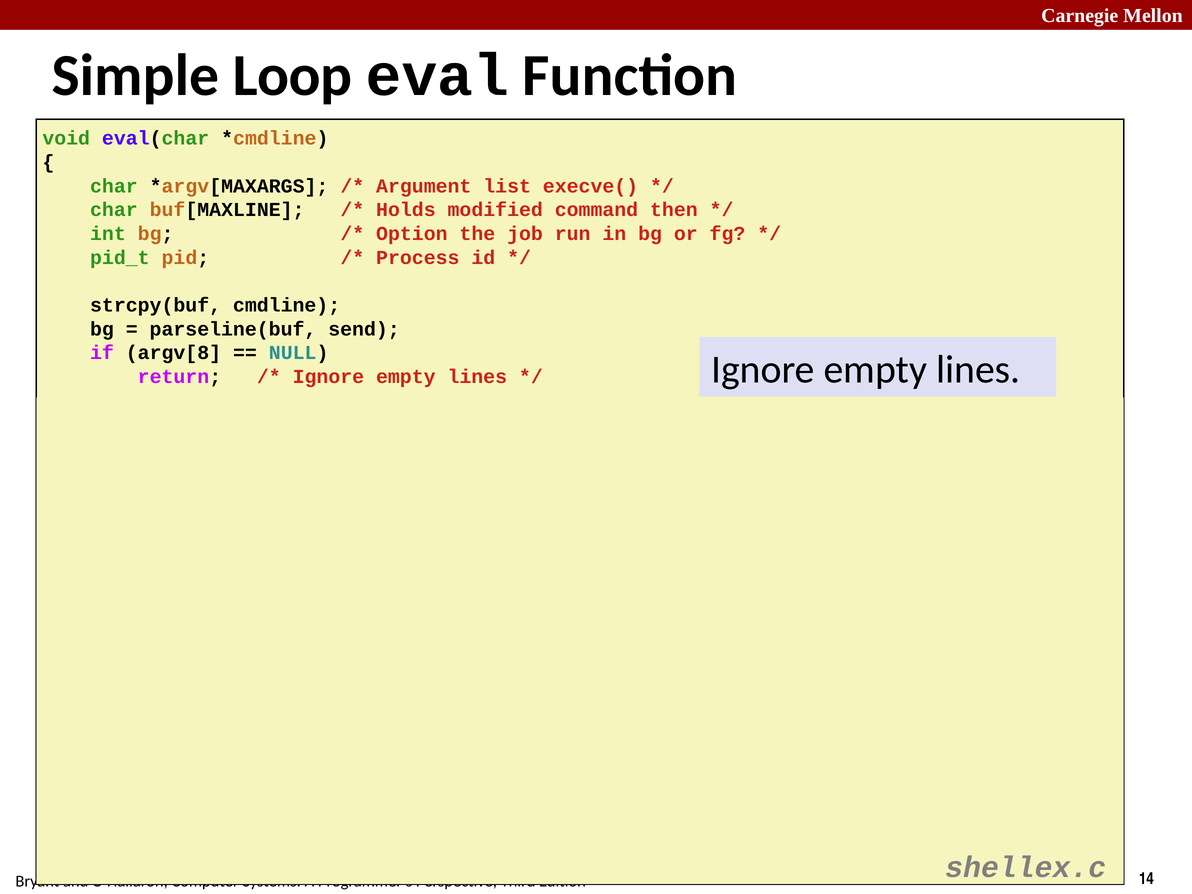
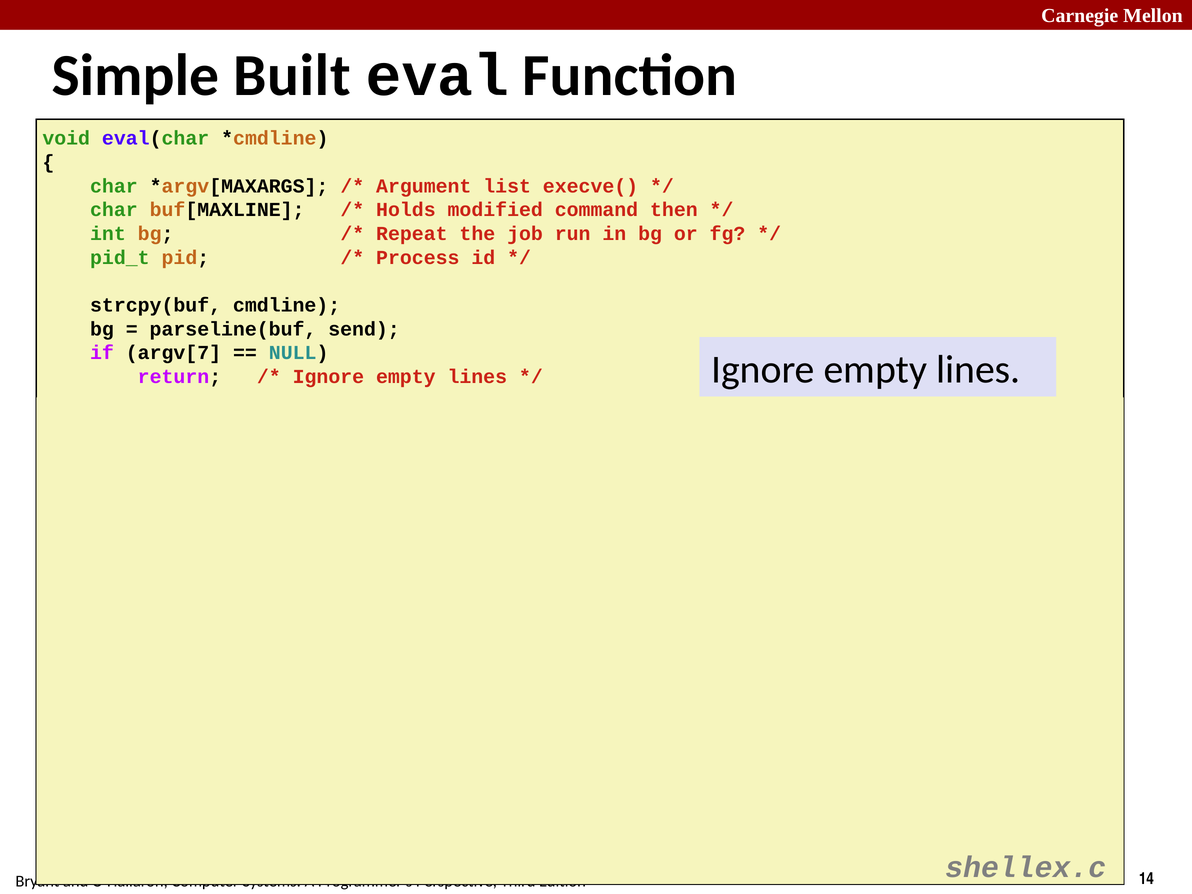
Loop: Loop -> Built (292, 76)
Option: Option -> Repeat (412, 234)
argv[8: argv[8 -> argv[7 (173, 353)
